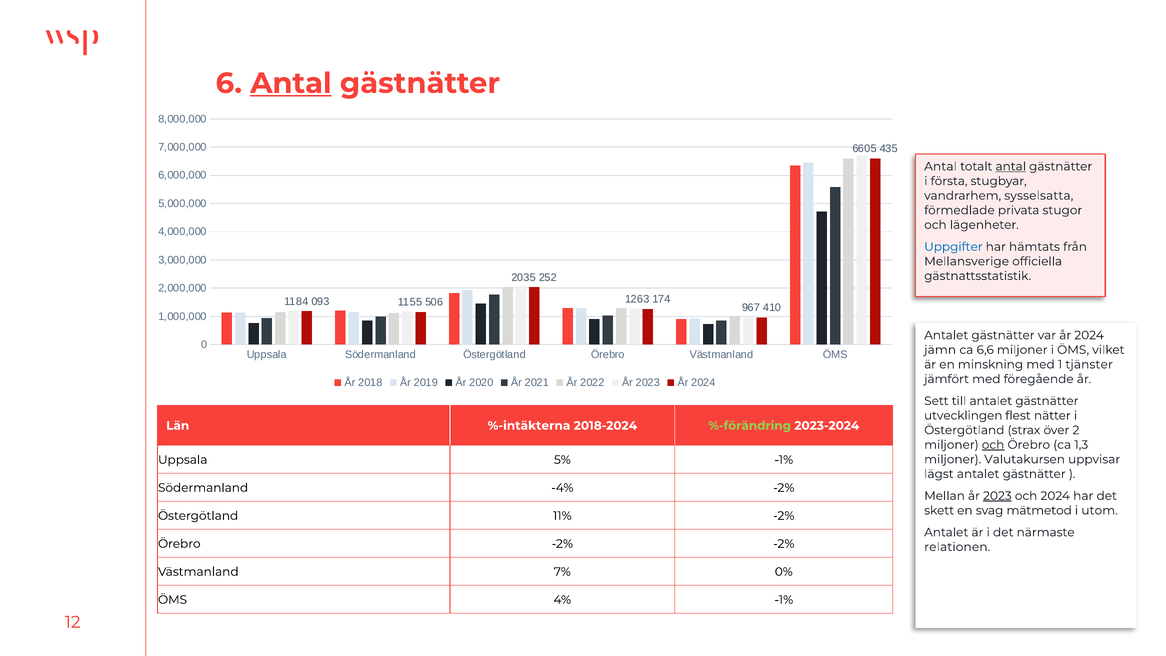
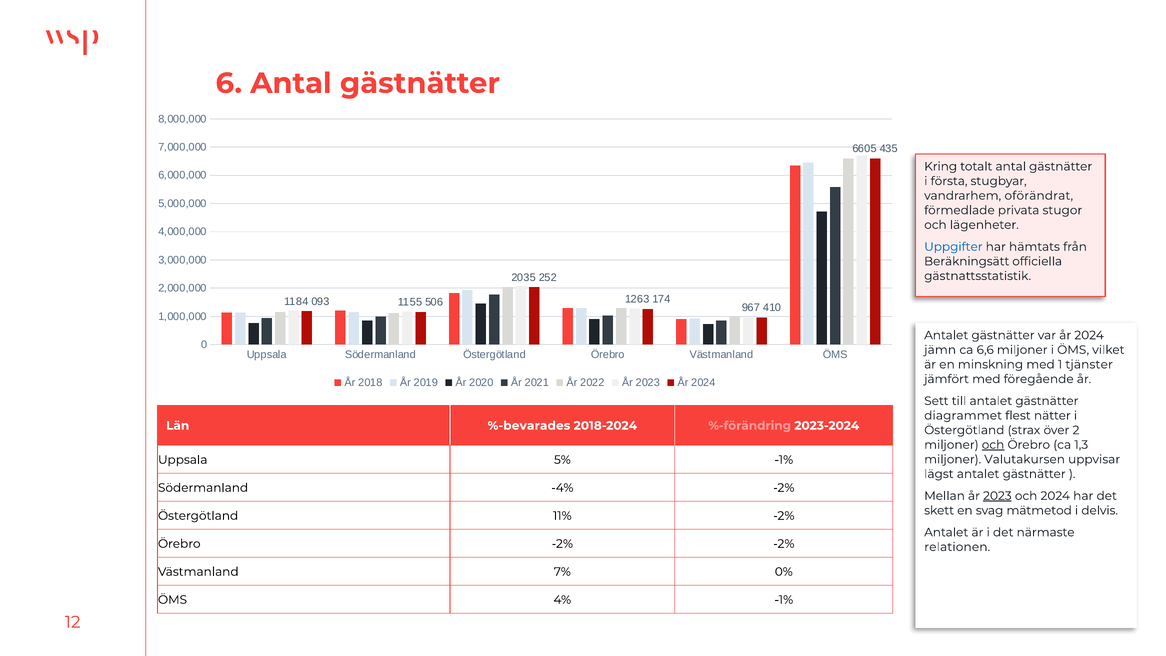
Antal underline: present -> none (291, 83)
Antal: Antal -> Kring (941, 166)
antal underline: present -> none (1011, 166)
sysselsatta: sysselsatta -> oförändrat (1039, 196)
Mellansverige: Mellansverige -> Beräkningsätt (967, 261)
utvecklingen: utvecklingen -> diagrammet (963, 415)
%-intäkterna: %-intäkterna -> %-bevarades (529, 426)
%-förändring colour: light green -> pink (750, 426)
utom: utom -> delvis (1100, 510)
